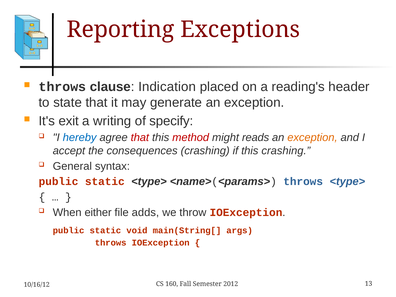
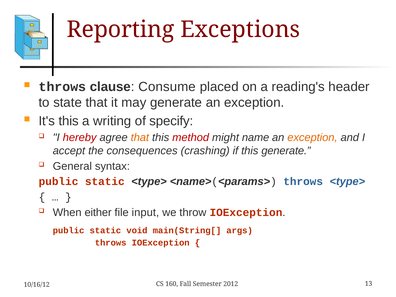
Indication: Indication -> Consume (167, 87)
It's exit: exit -> this (69, 121)
hereby colour: blue -> red (80, 138)
that colour: red -> orange (140, 138)
reads: reads -> name (256, 138)
this crashing: crashing -> generate (286, 151)
adds: adds -> input (145, 212)
